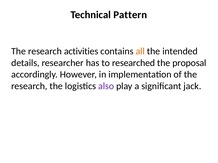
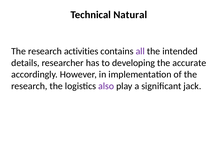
Pattern: Pattern -> Natural (130, 15)
all colour: orange -> purple (140, 51)
researched: researched -> developing (134, 63)
proposal: proposal -> accurate (189, 63)
